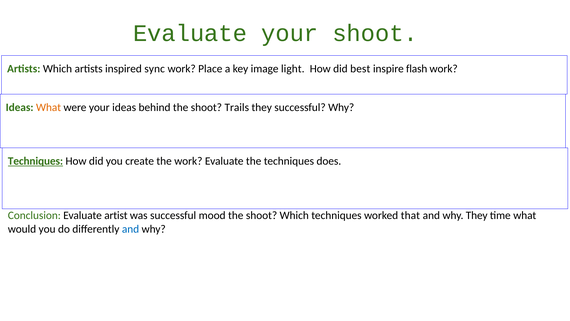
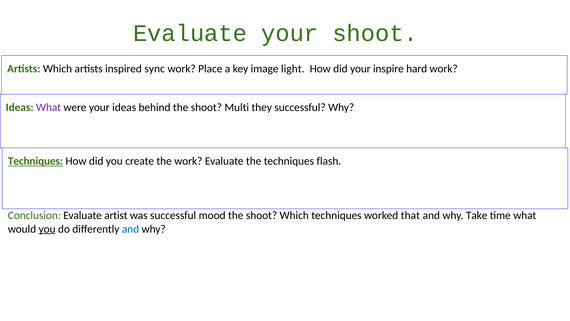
did best: best -> your (360, 69)
flash: flash -> hard (417, 69)
What colour: orange -> purple (49, 107)
Trails: Trails -> Multi (237, 107)
does: does -> flash (329, 161)
why They: They -> Take (477, 215)
you underline: none -> present (47, 229)
